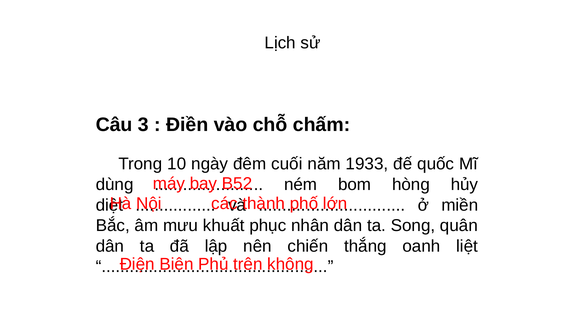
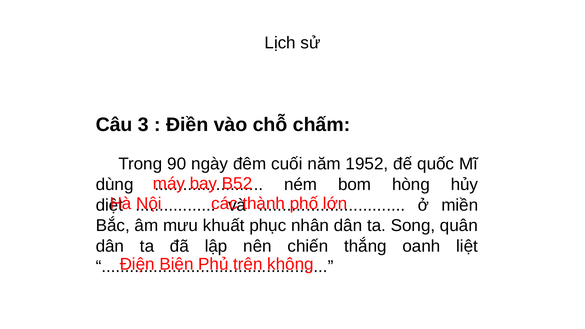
10: 10 -> 90 (177, 164)
1933: 1933 -> 1952 (367, 164)
